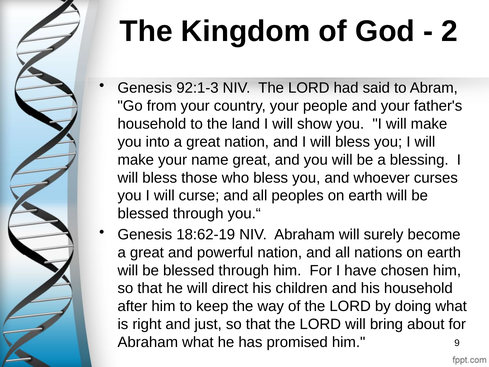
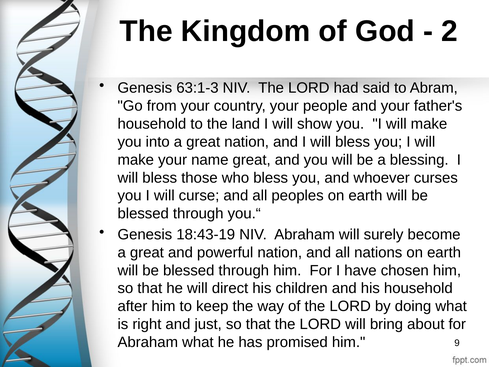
92:1-3: 92:1-3 -> 63:1-3 (197, 88)
18:62-19: 18:62-19 -> 18:43-19 (206, 234)
